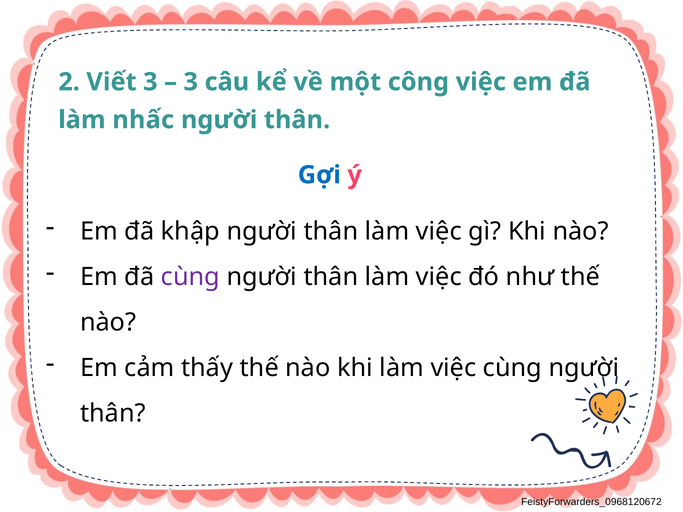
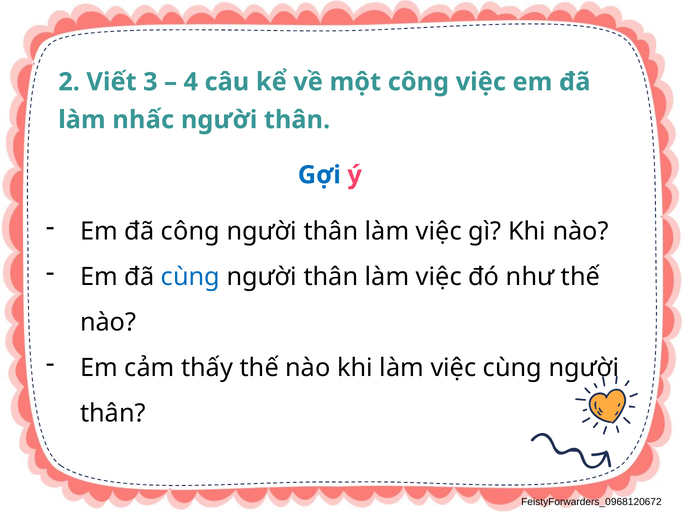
3: 3 -> 4 (191, 82)
đã khập: khập -> công (190, 232)
cùng colour: purple -> blue (190, 277)
